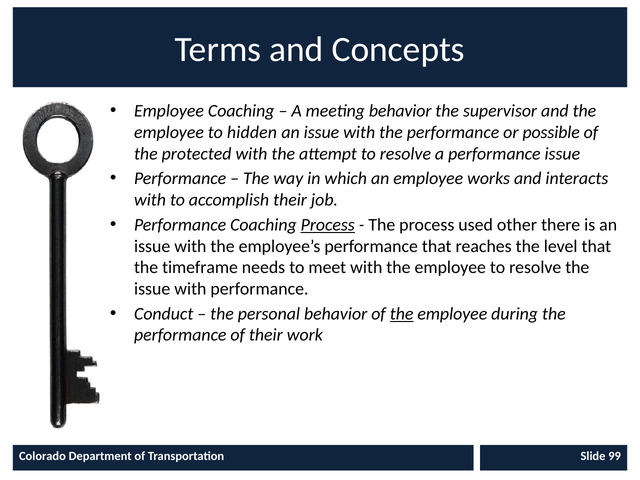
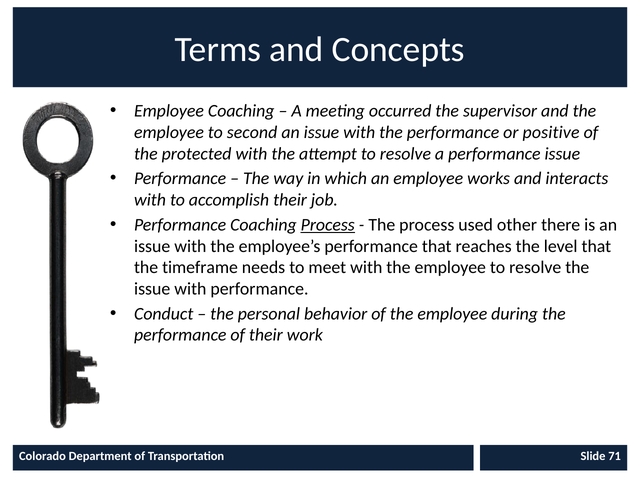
meeting behavior: behavior -> occurred (400, 111)
hidden: hidden -> second (252, 132)
possible: possible -> positive (551, 132)
the underline: present -> none (402, 314)
99: 99 -> 71 (615, 456)
